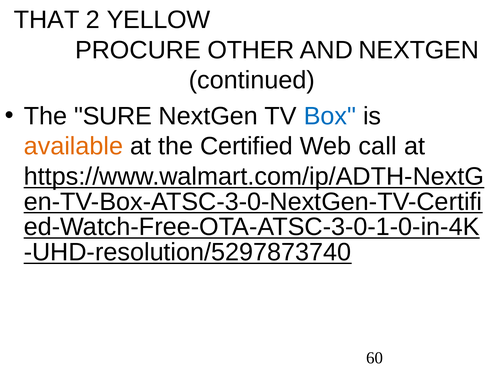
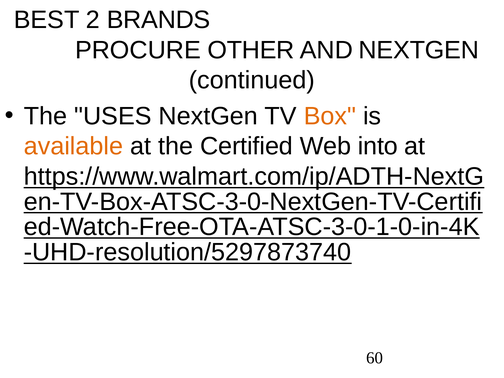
THAT: THAT -> BEST (47, 20)
YELLOW: YELLOW -> BRANDS (159, 20)
SURE: SURE -> USES (113, 116)
Box colour: blue -> orange (330, 116)
call: call -> into (378, 146)
